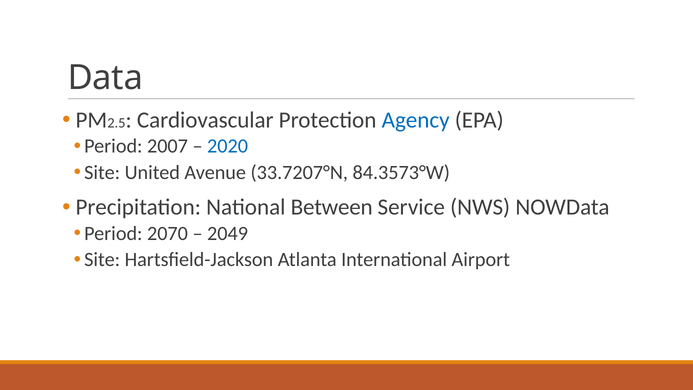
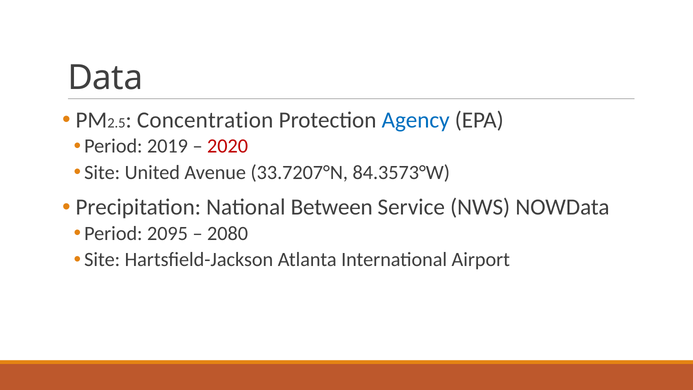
Cardiovascular: Cardiovascular -> Concentration (205, 120)
2007: 2007 -> 2019 (167, 146)
2020 colour: blue -> red (228, 146)
2070: 2070 -> 2095 (167, 233)
2049: 2049 -> 2080 (228, 233)
